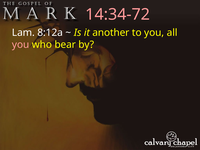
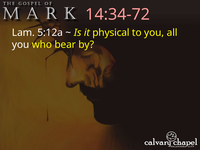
8:12a: 8:12a -> 5:12a (50, 33)
another: another -> physical (111, 33)
you colour: pink -> white (21, 45)
